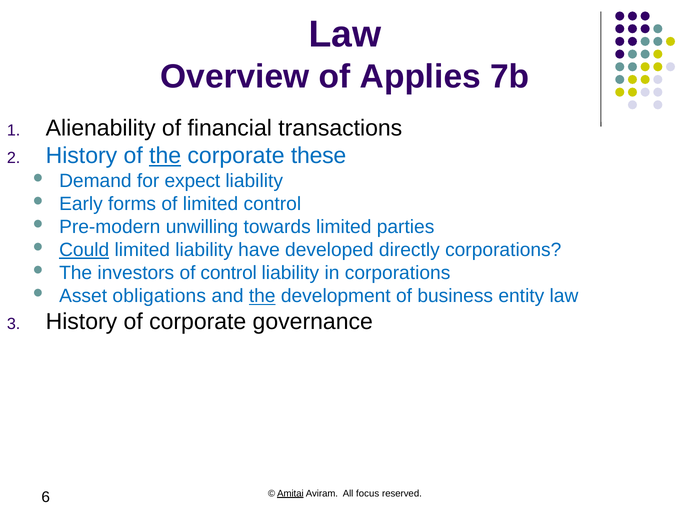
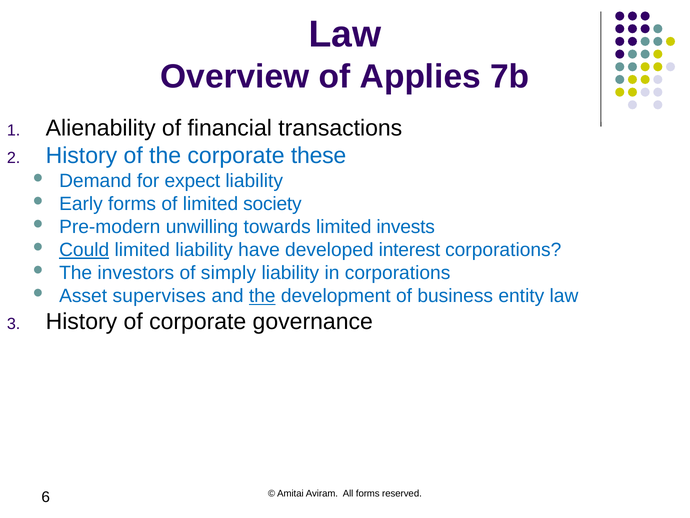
the underline: present -> none (165, 156)
limited control: control -> society (272, 204)
parties: parties -> invests (406, 227)
directly: directly -> interest (409, 250)
of control: control -> simply (228, 273)
obligations: obligations -> supervises (159, 296)
Amitai underline: present -> none (290, 493)
All focus: focus -> forms (368, 493)
